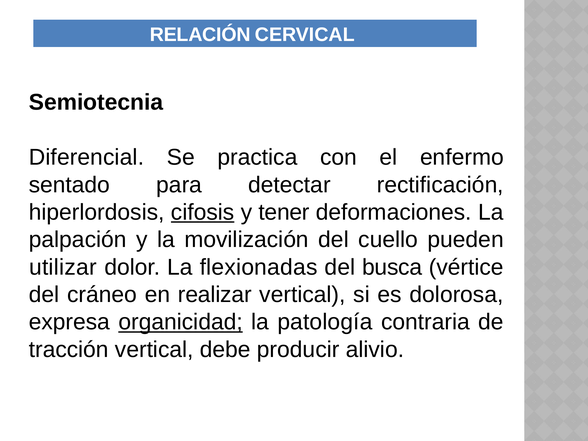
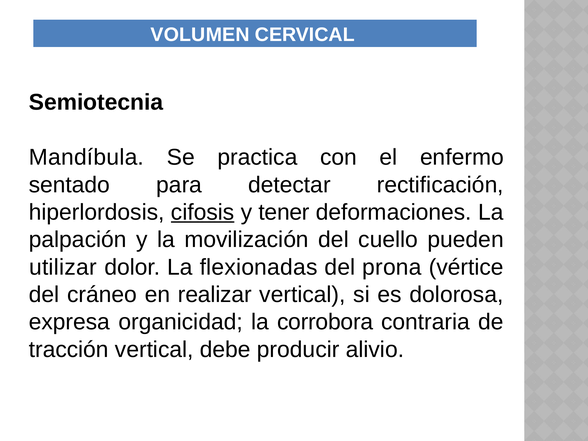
RELACIÓN: RELACIÓN -> VOLUMEN (200, 35)
Diferencial: Diferencial -> Mandíbula (86, 157)
busca: busca -> prona (392, 267)
organicidad underline: present -> none (181, 322)
patología: patología -> corrobora (325, 322)
